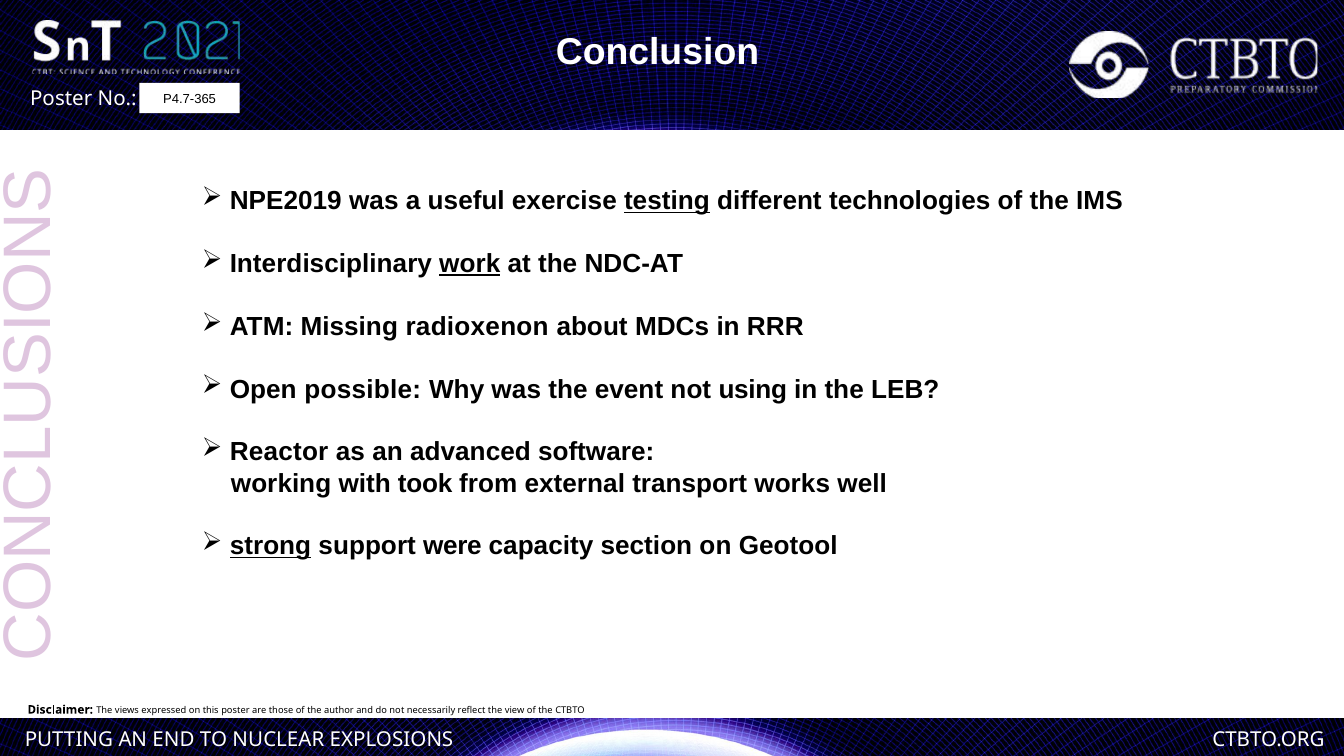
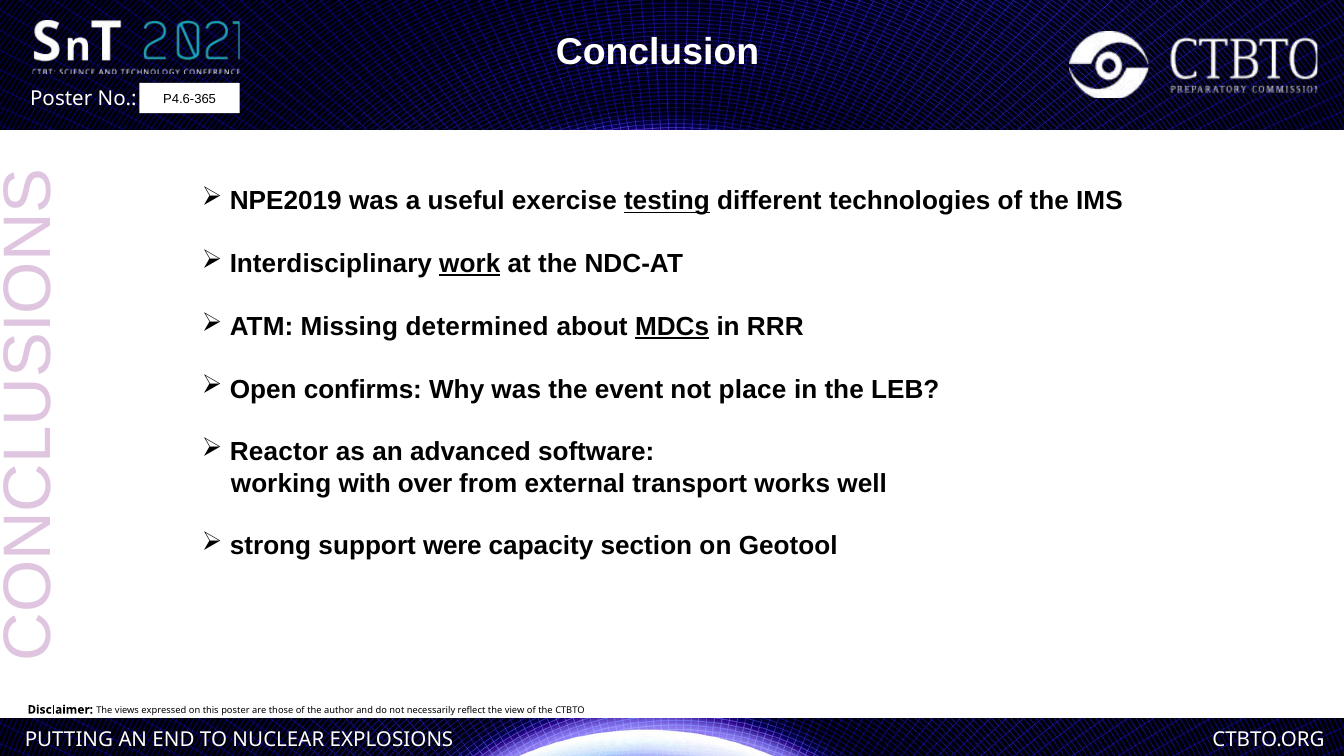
P4.7-365: P4.7-365 -> P4.6-365 (190, 99)
radioxenon: radioxenon -> determined (477, 327)
MDCs underline: none -> present (672, 327)
possible: possible -> confirms (363, 389)
using: using -> place (753, 389)
took: took -> over (425, 484)
strong underline: present -> none (270, 546)
